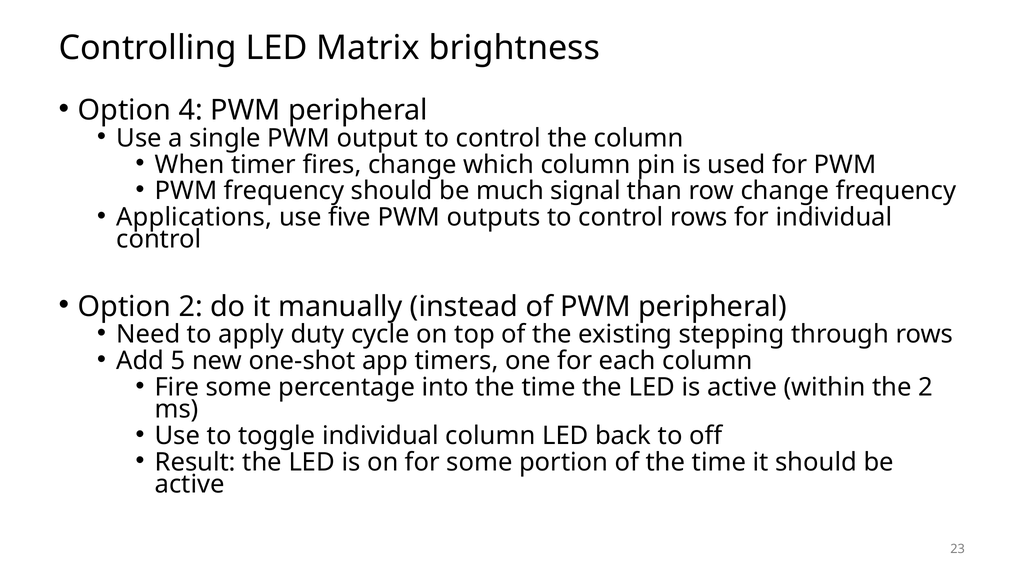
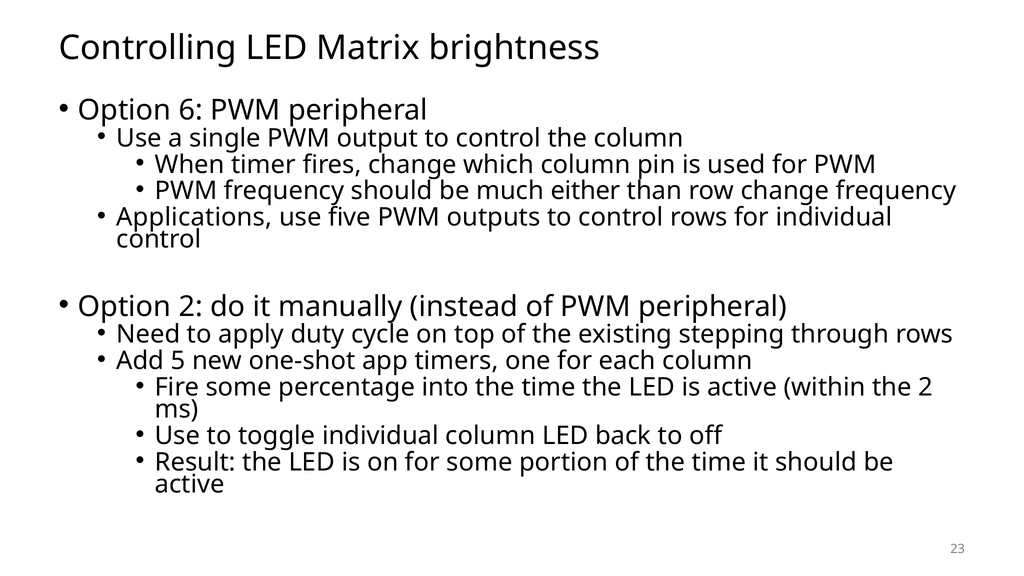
4: 4 -> 6 (191, 110)
signal: signal -> either (586, 191)
